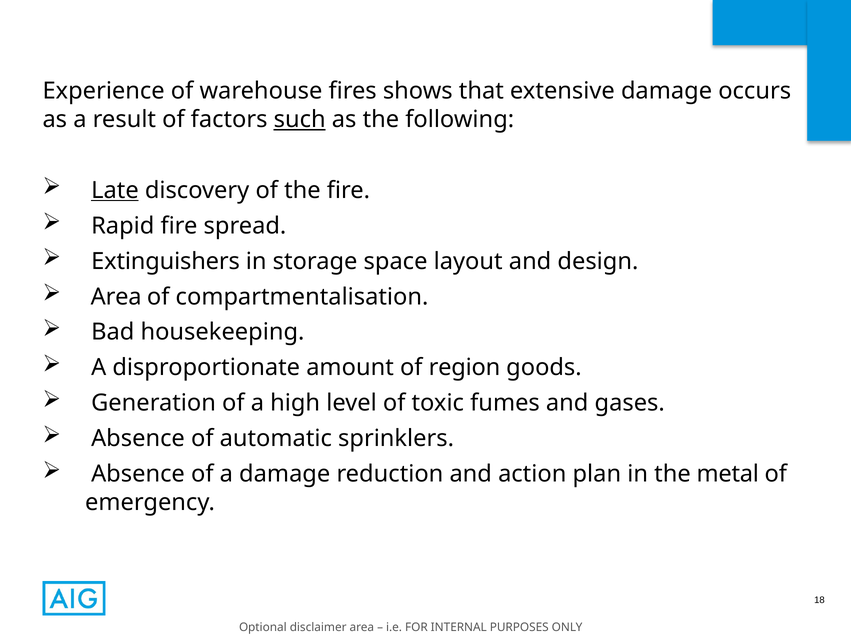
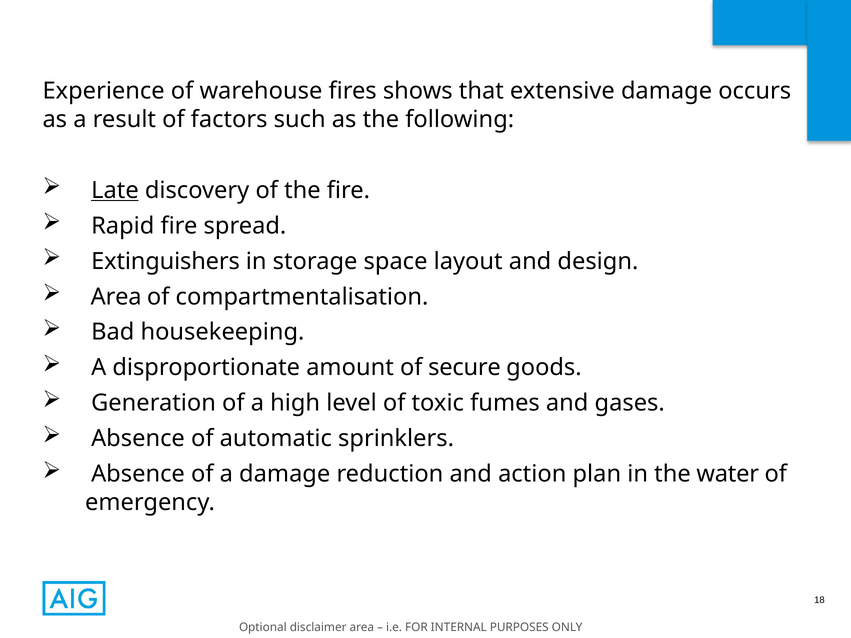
such underline: present -> none (300, 119)
region: region -> secure (464, 368)
metal: metal -> water (728, 474)
